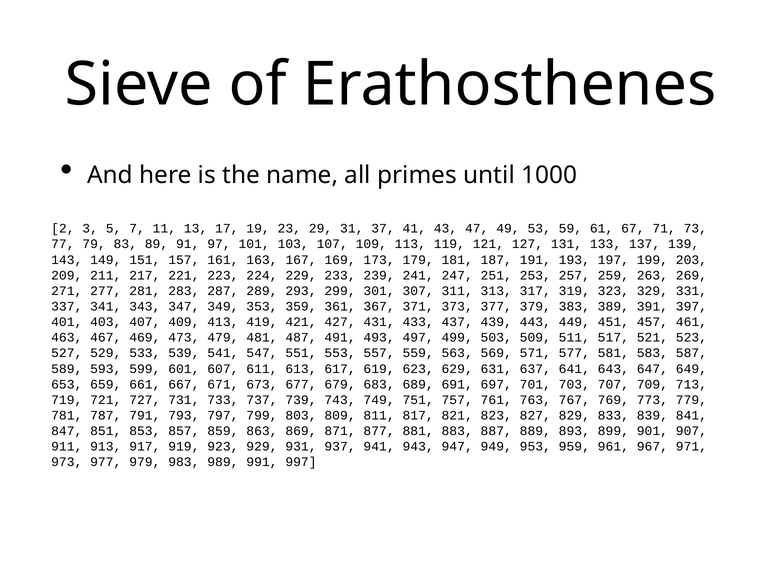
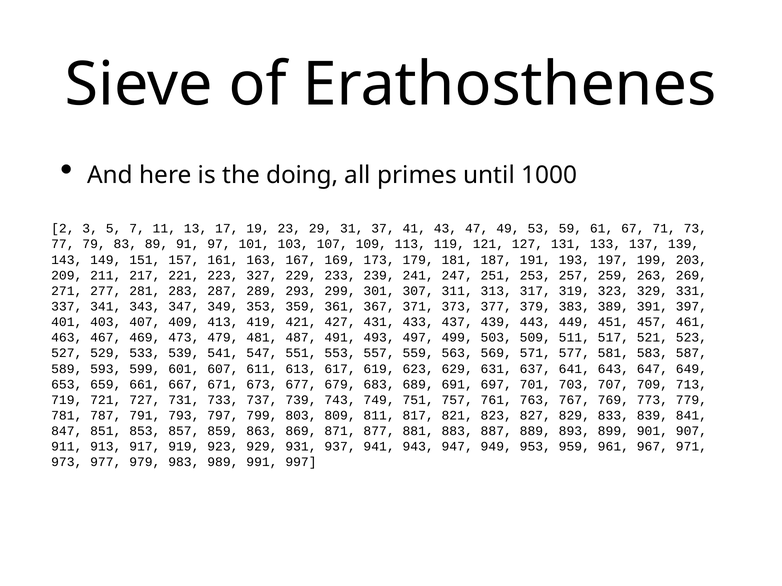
name: name -> doing (302, 175)
224: 224 -> 327 (262, 276)
